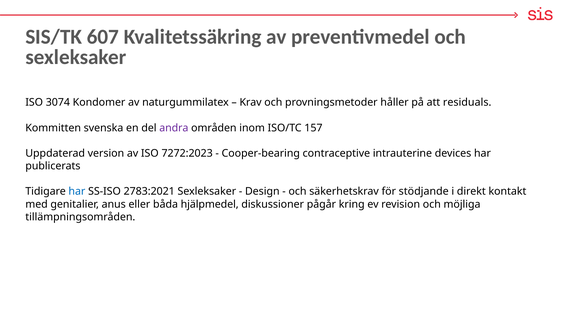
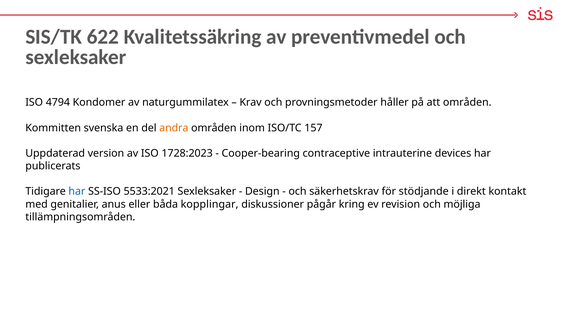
607: 607 -> 622 (103, 37)
3074: 3074 -> 4794 (58, 102)
att residuals: residuals -> områden (467, 102)
andra colour: purple -> orange (174, 128)
7272:2023: 7272:2023 -> 1728:2023 (187, 153)
2783:2021: 2783:2021 -> 5533:2021 (149, 191)
hjälpmedel: hjälpmedel -> kopplingar (210, 204)
